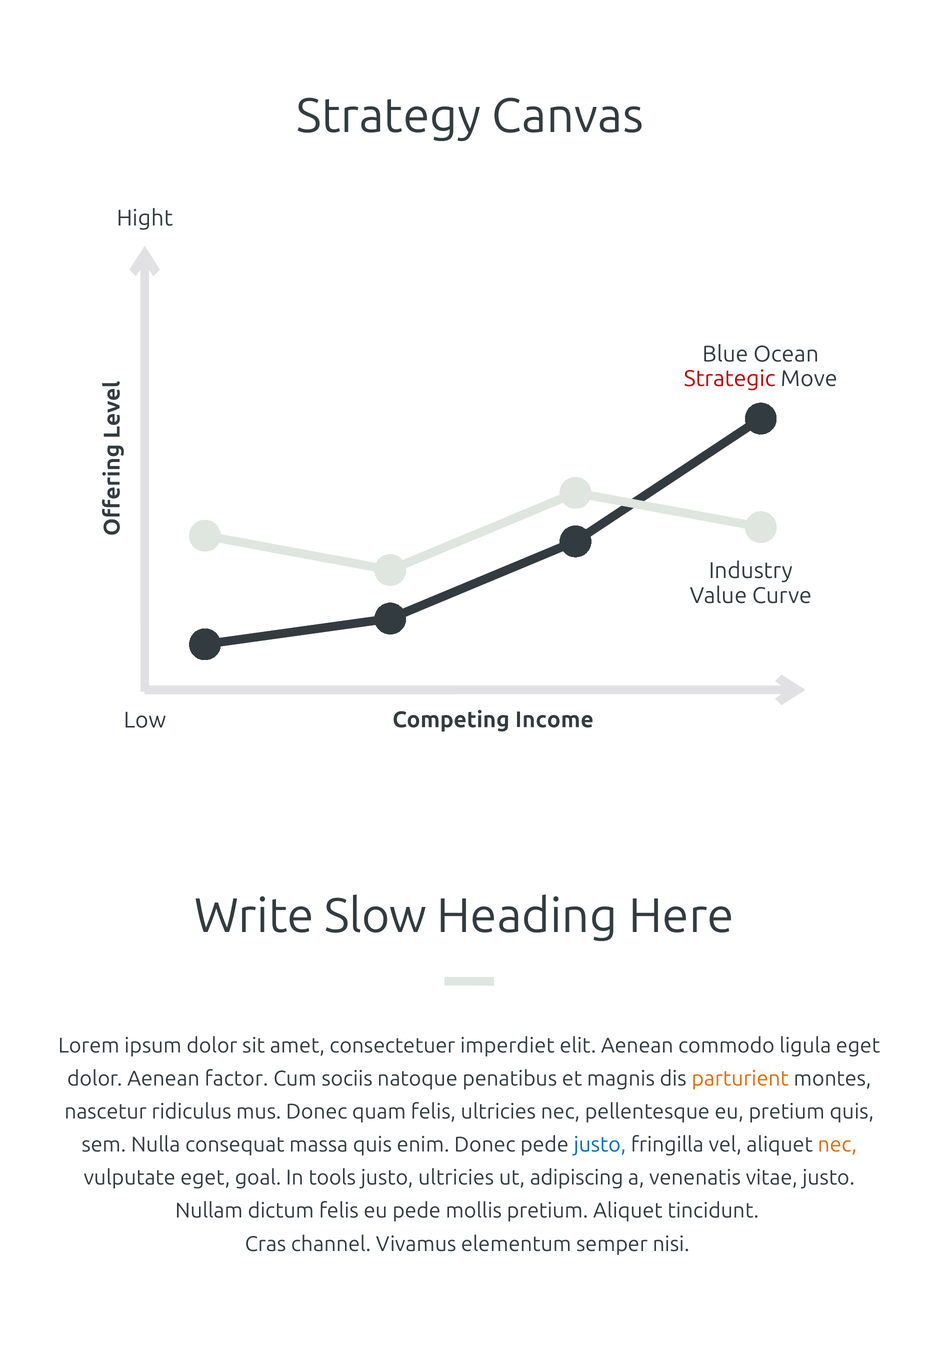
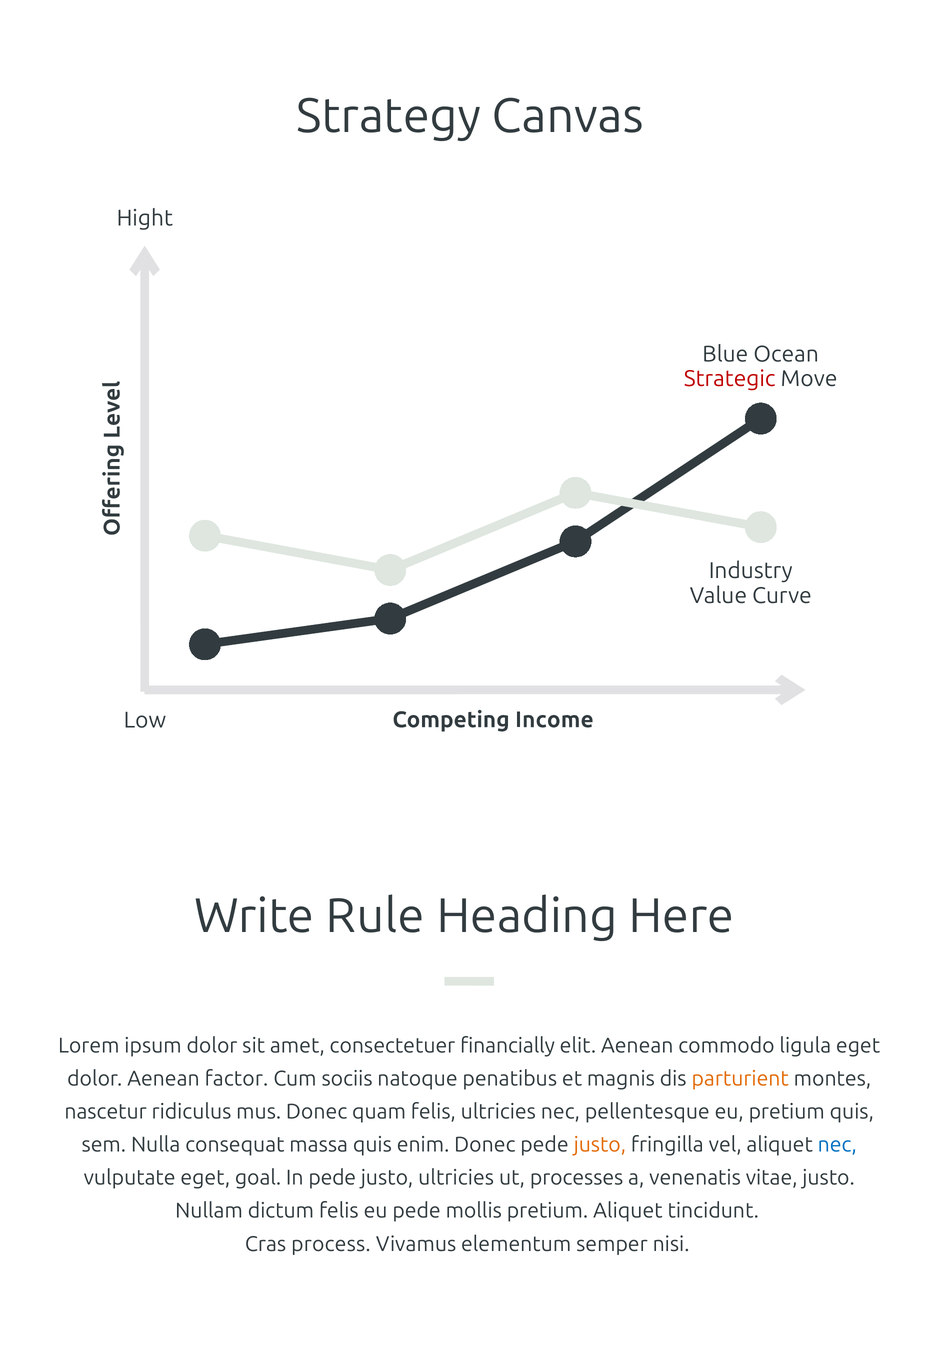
Slow: Slow -> Rule (375, 916)
imperdiet: imperdiet -> financially (508, 1045)
justo colour: blue -> orange (600, 1145)
nec colour: orange -> blue (837, 1145)
In tools: tools -> pede (332, 1178)
adipiscing: adipiscing -> processes (577, 1178)
channel: channel -> process (331, 1244)
